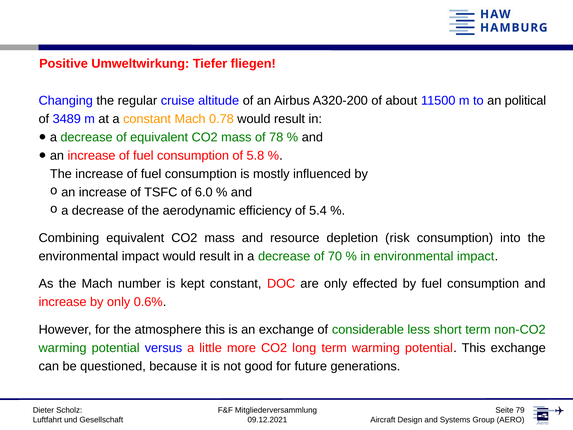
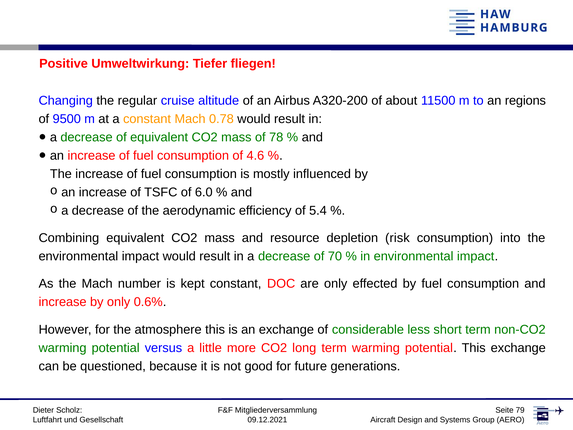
political: political -> regions (525, 100)
3489: 3489 -> 9500 (67, 119)
5.8: 5.8 -> 4.6 (255, 155)
